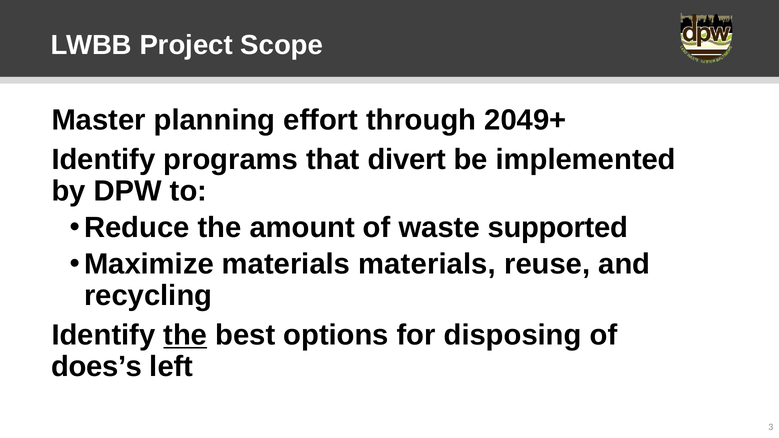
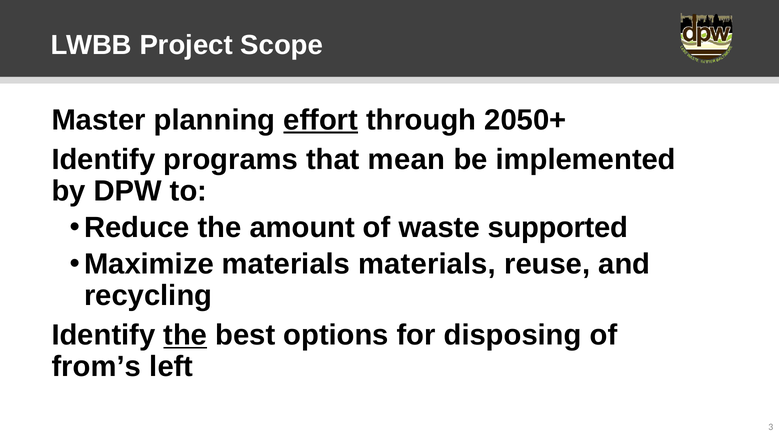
effort underline: none -> present (321, 120)
2049+: 2049+ -> 2050+ (525, 120)
divert: divert -> mean (406, 160)
does’s: does’s -> from’s (96, 367)
